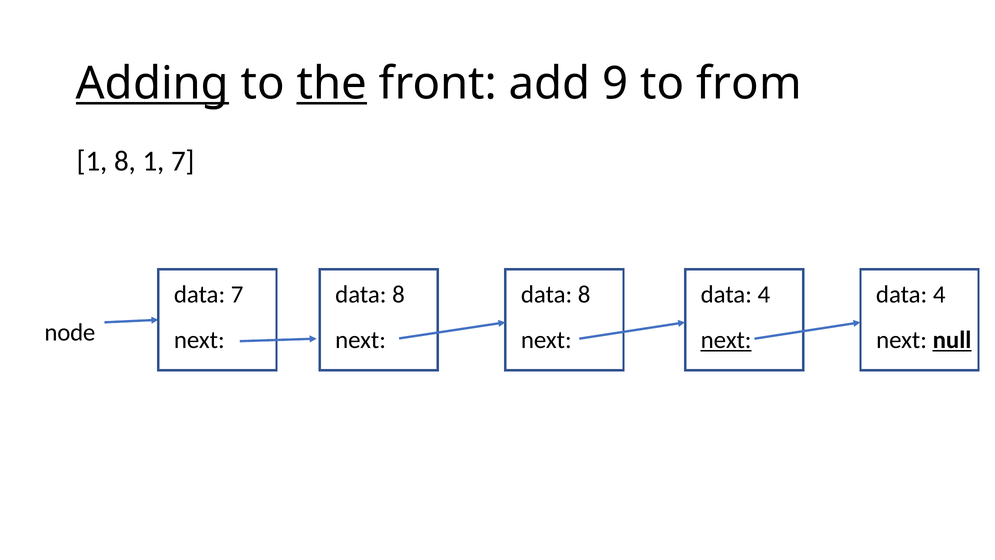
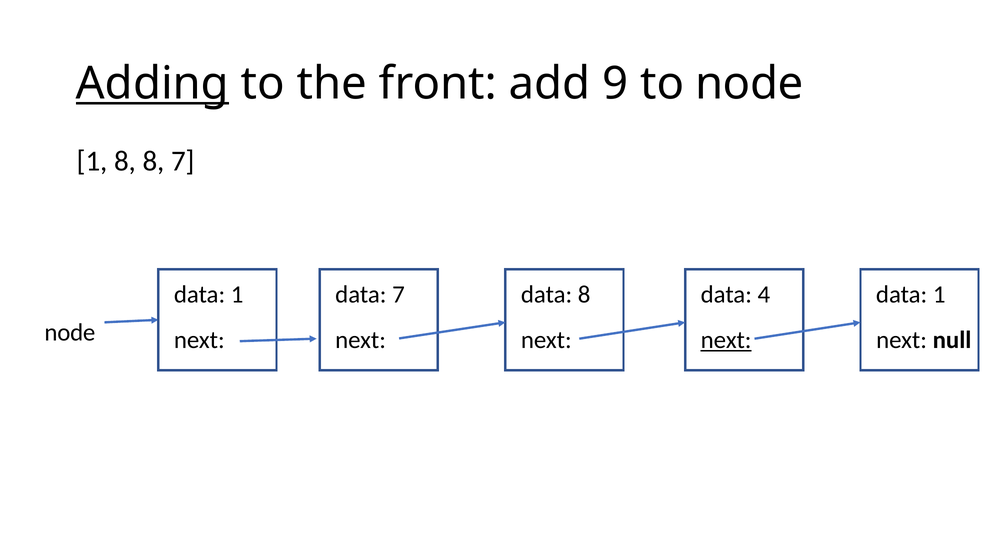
the underline: present -> none (332, 84)
to from: from -> node (749, 84)
8 1: 1 -> 8 (154, 161)
7: 7 -> 1 (237, 295)
8: 8 -> 7 (398, 295)
4: 4 -> 1 (939, 295)
null underline: present -> none (952, 340)
